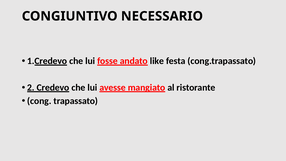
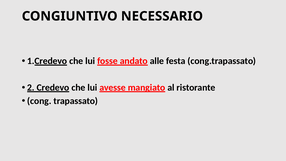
like: like -> alle (157, 61)
